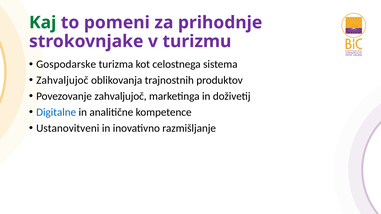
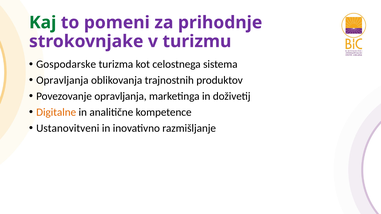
Zahvaljujoč: Zahvaljujoč -> Opravljanja (62, 80)
Povezovanje zahvaljujoč: zahvaljujoč -> opravljanja (120, 96)
Digitalne colour: blue -> orange (56, 112)
